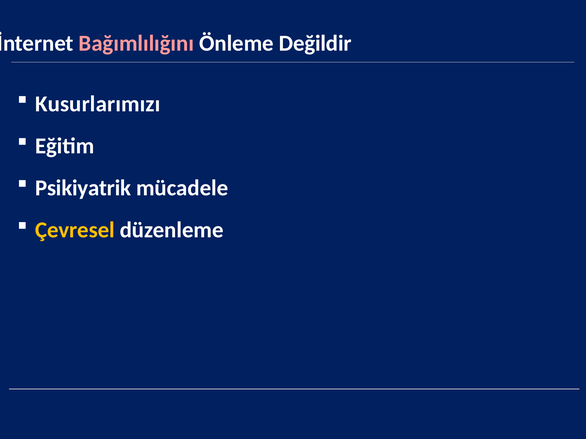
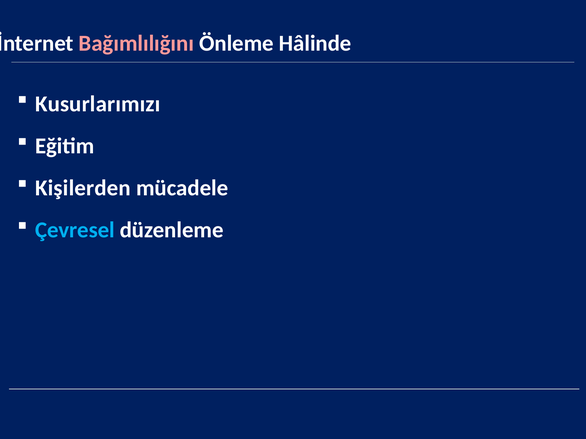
Değildir: Değildir -> Hâlinde (315, 43)
Psikiyatrik: Psikiyatrik -> Kişilerden (83, 188)
Çevresel colour: yellow -> light blue (75, 230)
